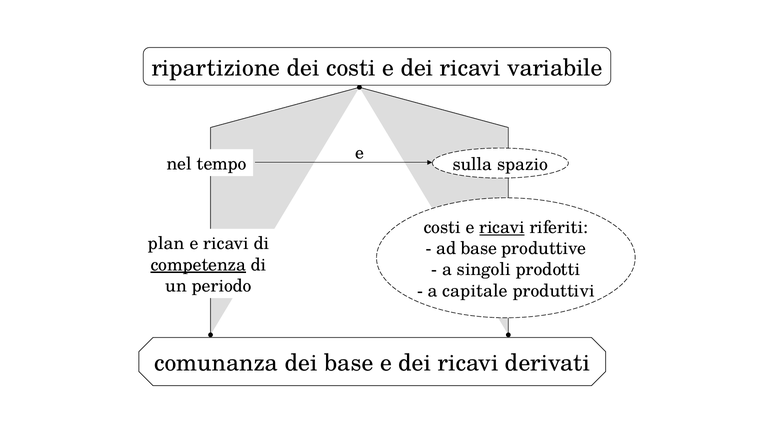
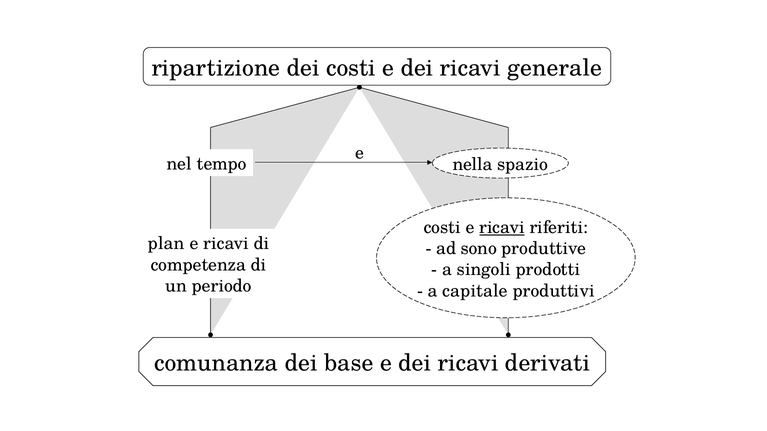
variabile: variabile -> generale (555, 68)
sulla: sulla -> nella (473, 164)
ad base: base -> sono (479, 249)
competenza underline: present -> none (198, 265)
